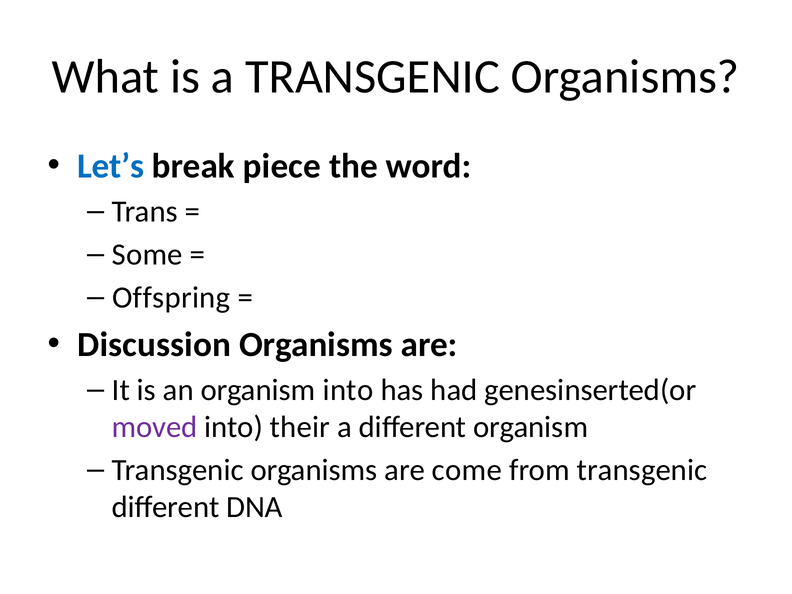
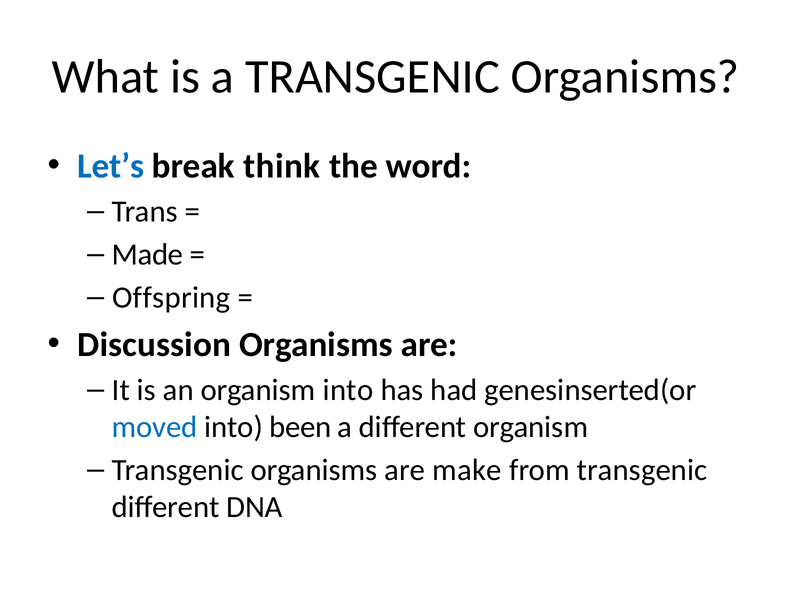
piece: piece -> think (282, 166)
Some: Some -> Made (147, 255)
moved colour: purple -> blue (155, 427)
their: their -> been (300, 427)
come: come -> make (467, 470)
